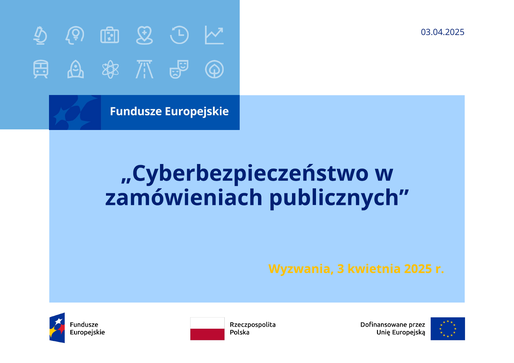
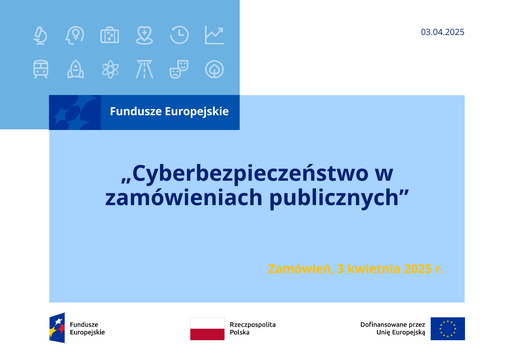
Wyzwania: Wyzwania -> Zamówień (301, 269)
